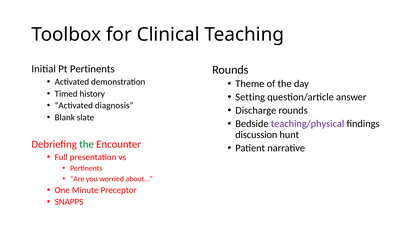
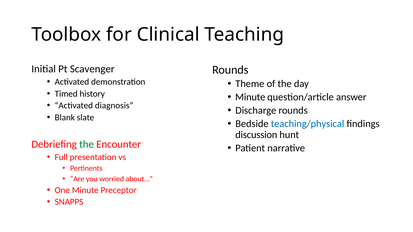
Pt Pertinents: Pertinents -> Scavenger (92, 69)
Setting: Setting -> Minute (250, 97)
teaching/physical colour: purple -> blue (308, 124)
